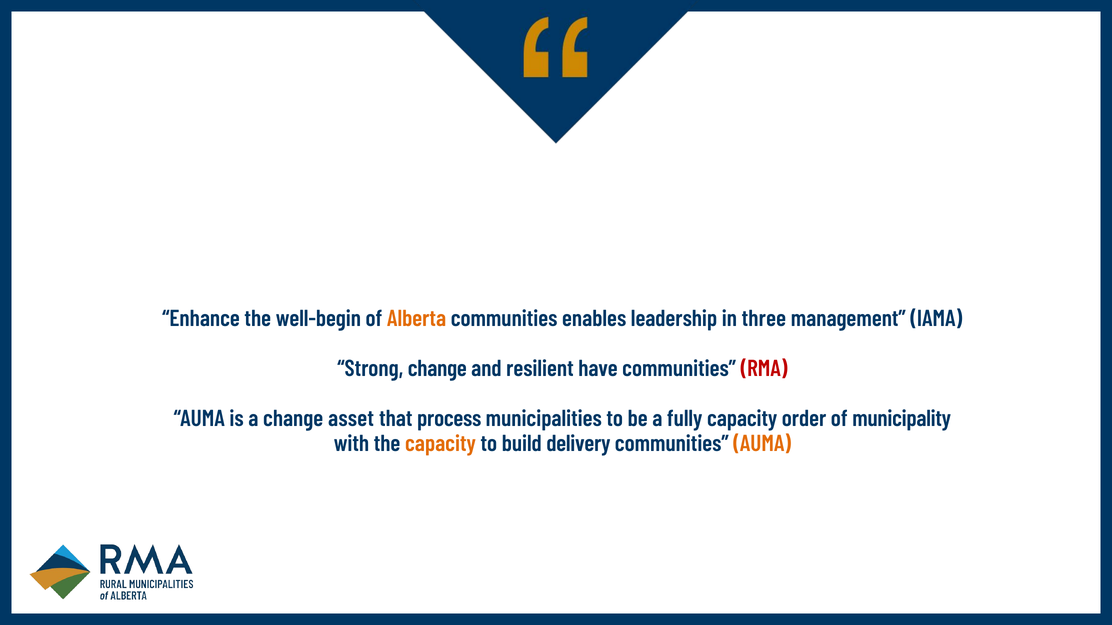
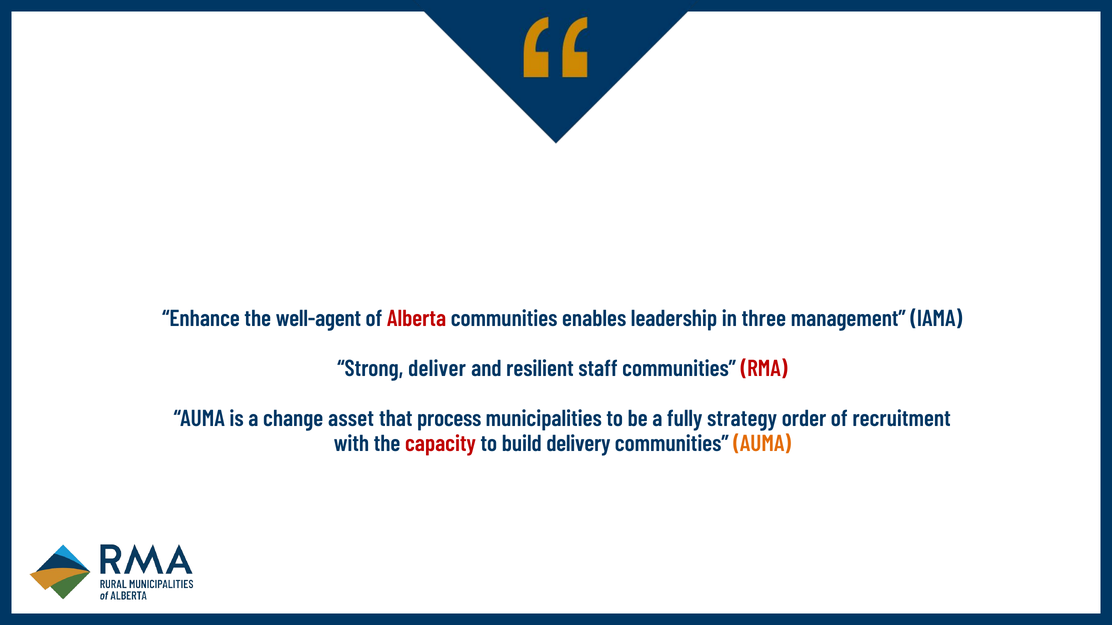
well-begin: well-begin -> well-agent (318, 319)
Alberta colour: orange -> red (417, 319)
Strong change: change -> deliver (437, 369)
have: have -> staff (598, 369)
fully capacity: capacity -> strategy (742, 419)
municipality: municipality -> recruitment (902, 419)
capacity colour: orange -> red (440, 444)
